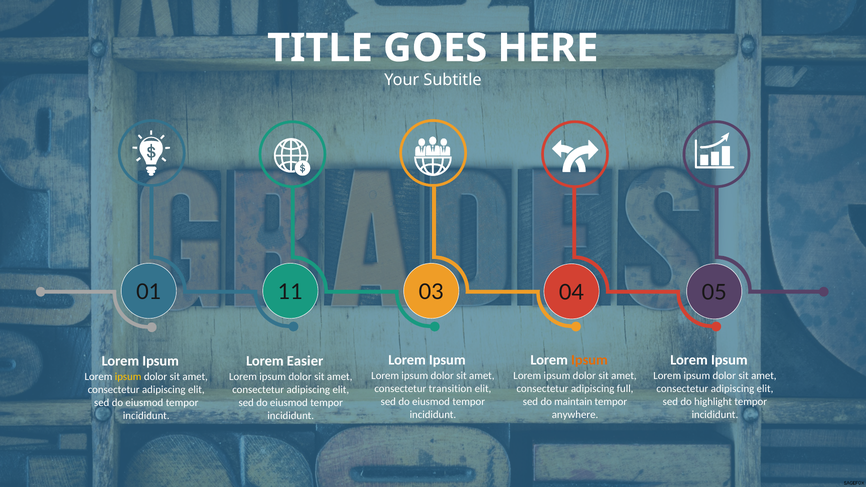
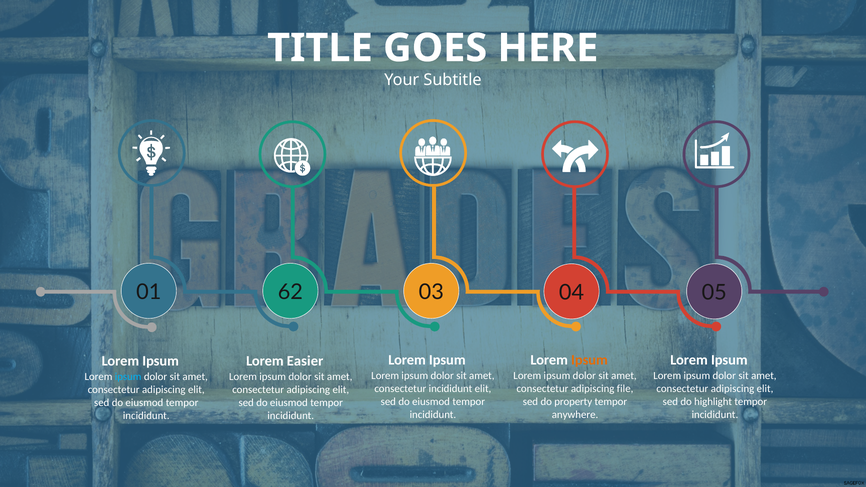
11: 11 -> 62 (290, 292)
ipsum colour: yellow -> light blue (128, 377)
consectetur transition: transition -> incididunt (450, 389)
full: full -> file (625, 389)
maintain: maintain -> property (573, 402)
